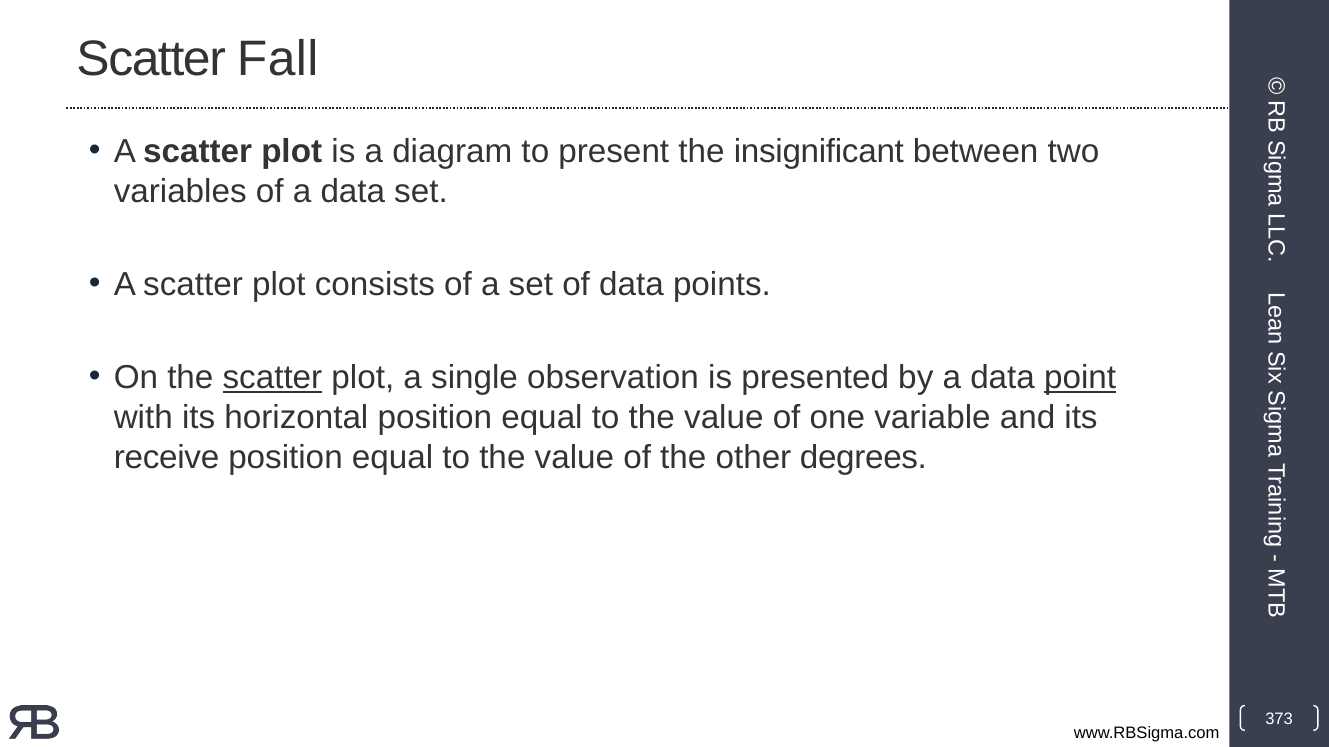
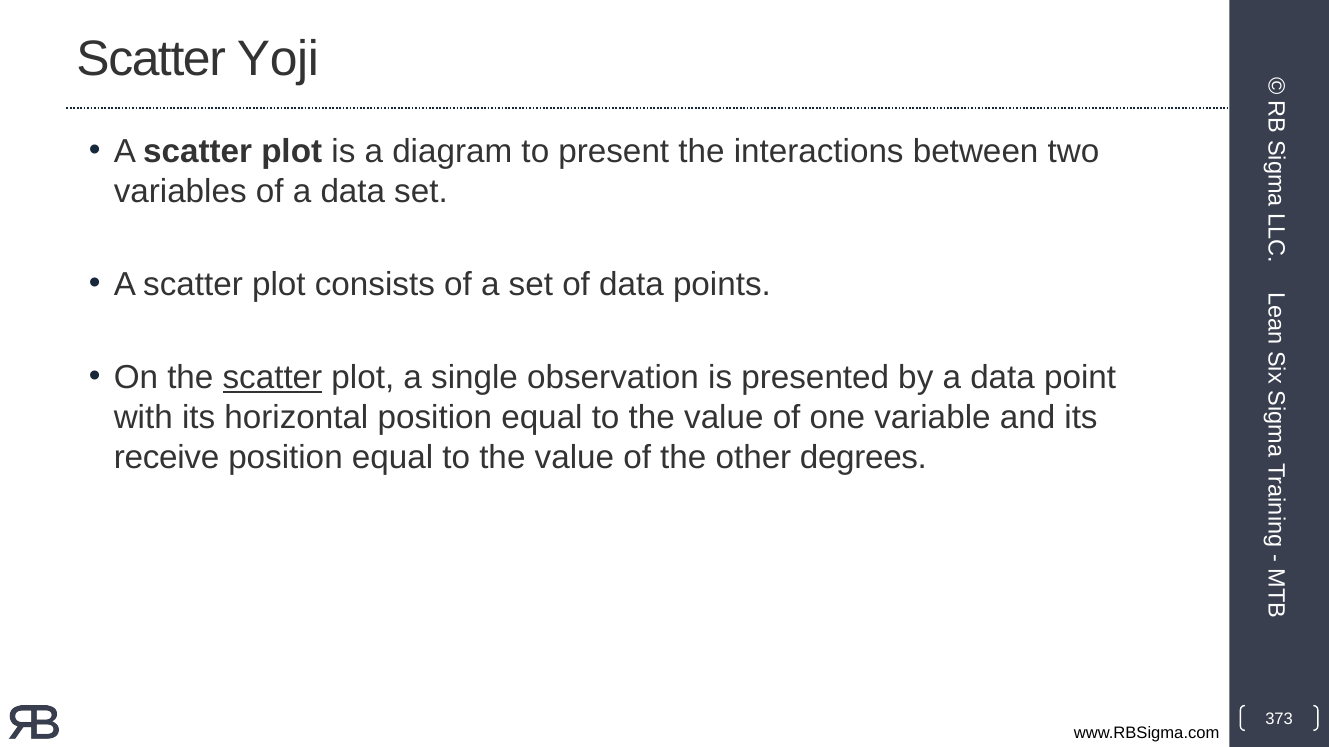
Fall: Fall -> Yoji (278, 59)
insignificant: insignificant -> interactions (819, 152)
point underline: present -> none (1080, 378)
